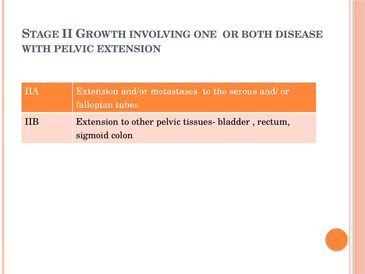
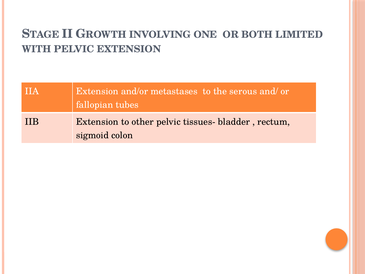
DISEASE: DISEASE -> LIMITED (299, 35)
